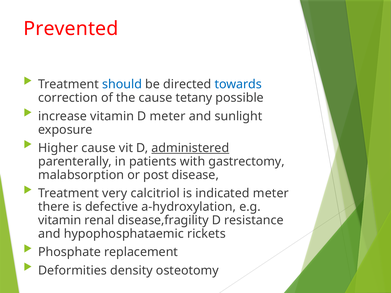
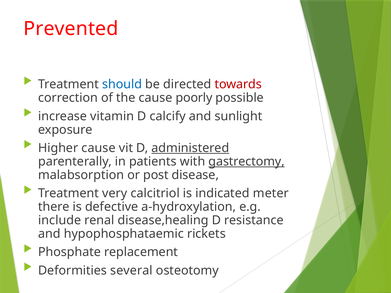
towards colour: blue -> red (238, 84)
tetany: tetany -> poorly (194, 98)
D meter: meter -> calcify (168, 116)
gastrectomy underline: none -> present (247, 162)
vitamin: vitamin -> include (60, 220)
disease,fragility: disease,fragility -> disease,healing (163, 220)
density: density -> several (131, 271)
